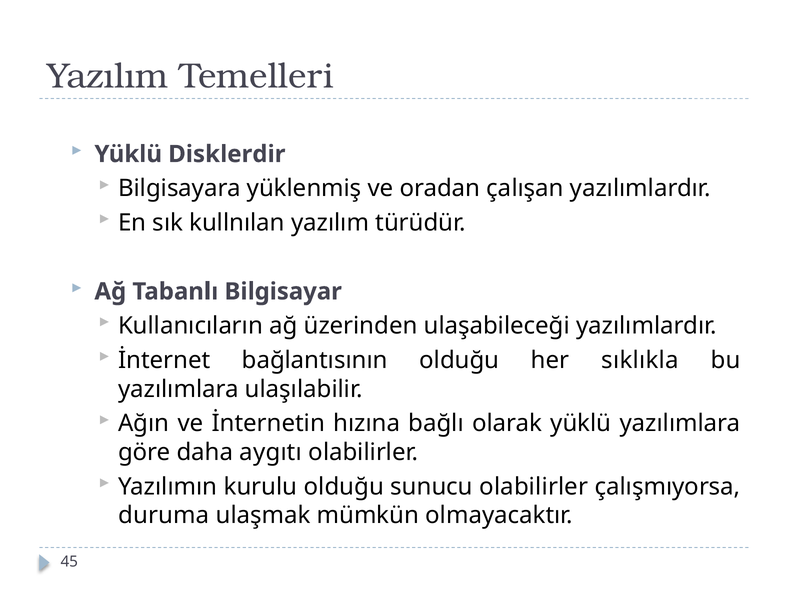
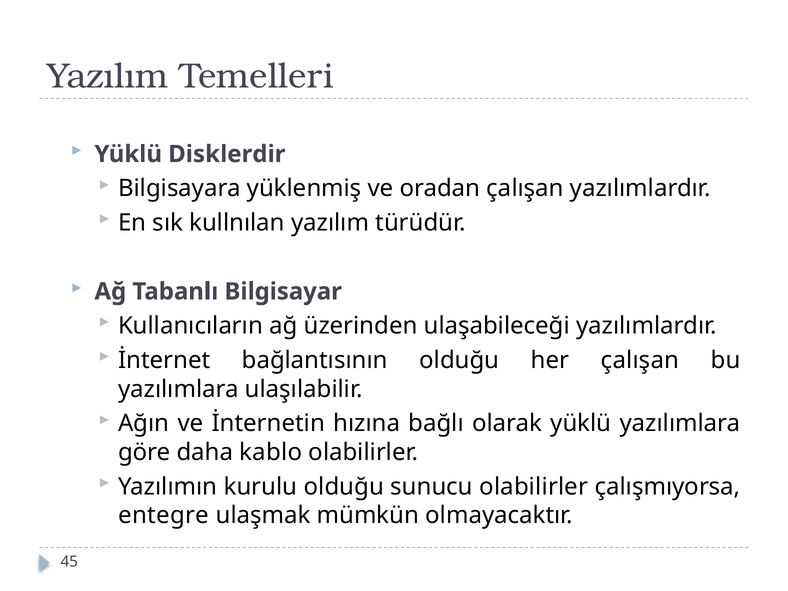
her sıklıkla: sıklıkla -> çalışan (640, 360)
aygıtı: aygıtı -> kablo (271, 452)
duruma: duruma -> entegre (164, 516)
